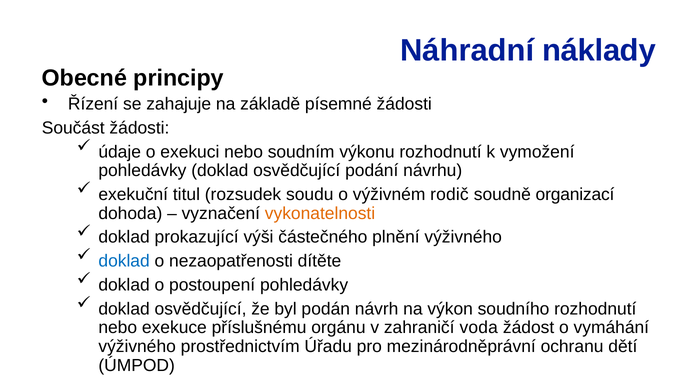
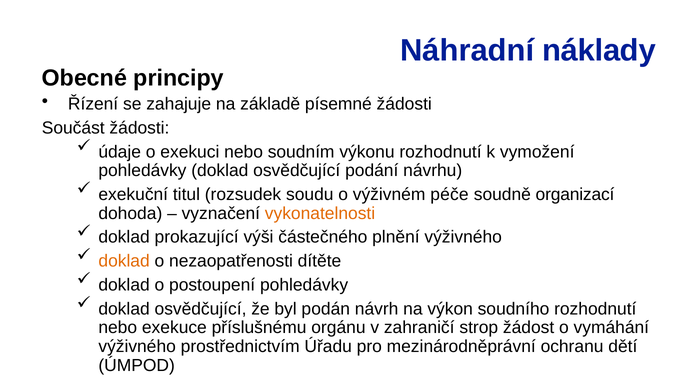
rodič: rodič -> péče (449, 195)
doklad colour: blue -> orange (124, 261)
voda: voda -> strop (479, 328)
